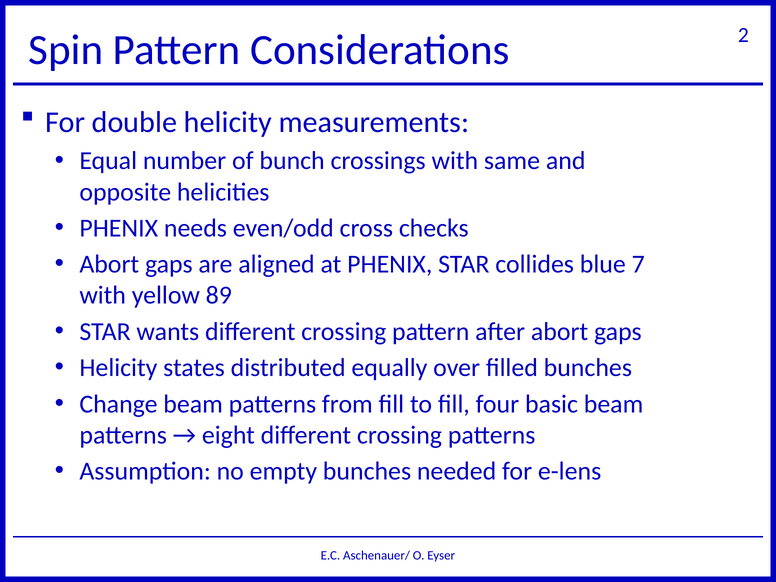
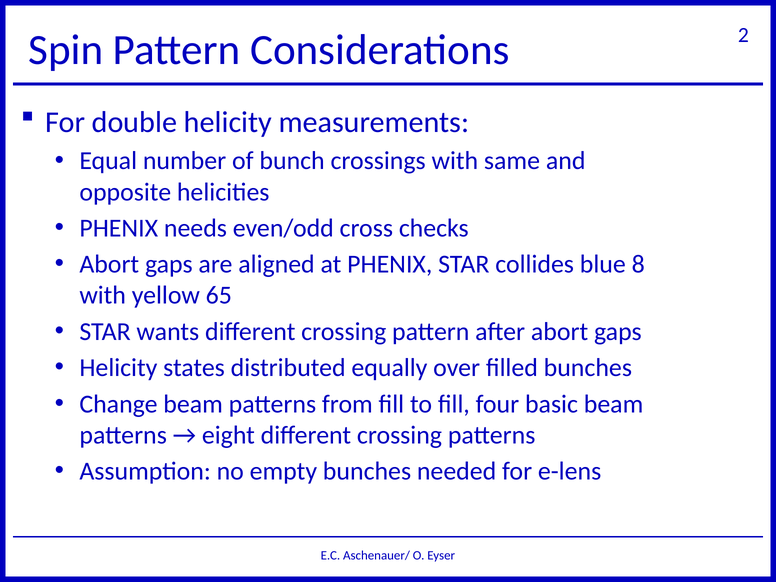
7: 7 -> 8 (638, 264)
89: 89 -> 65 (219, 295)
